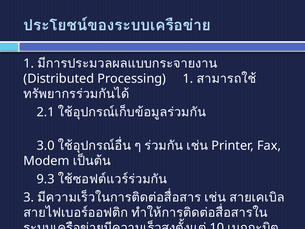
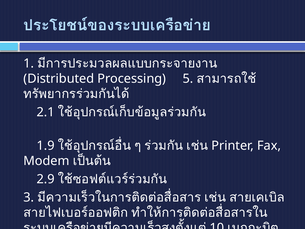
Processing 1: 1 -> 5 (188, 79)
3.0: 3.0 -> 1.9 (46, 146)
9.3: 9.3 -> 2.9 (46, 179)
